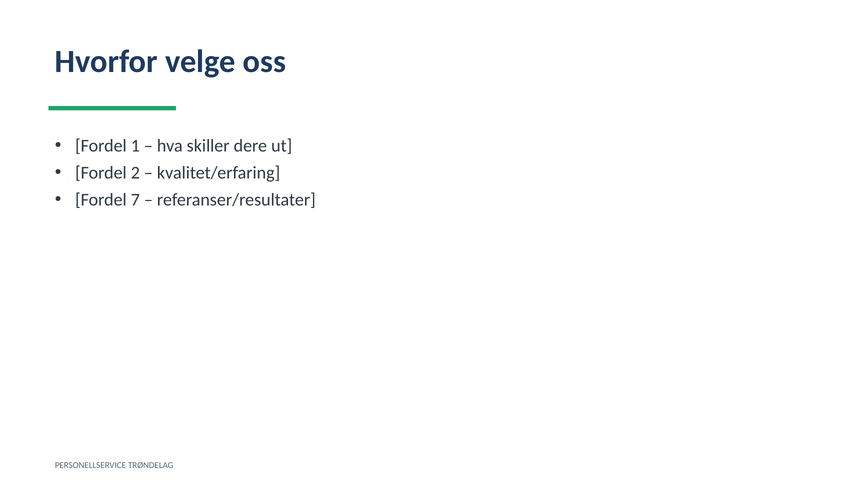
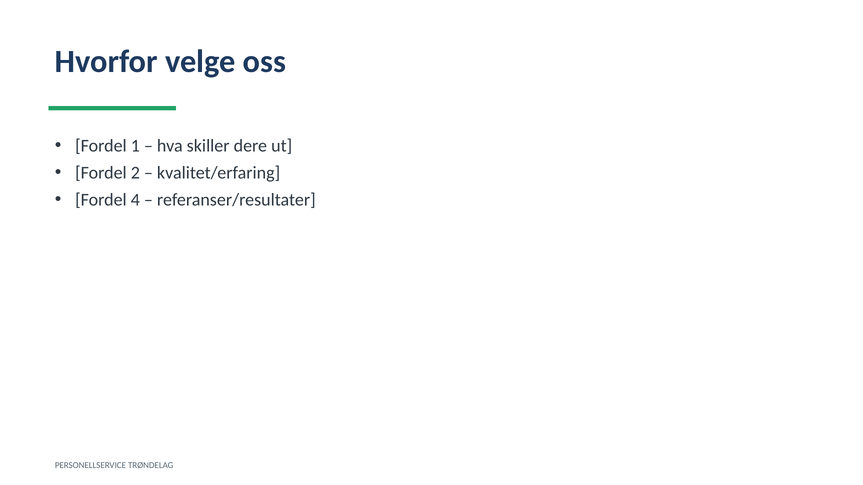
7: 7 -> 4 (135, 200)
